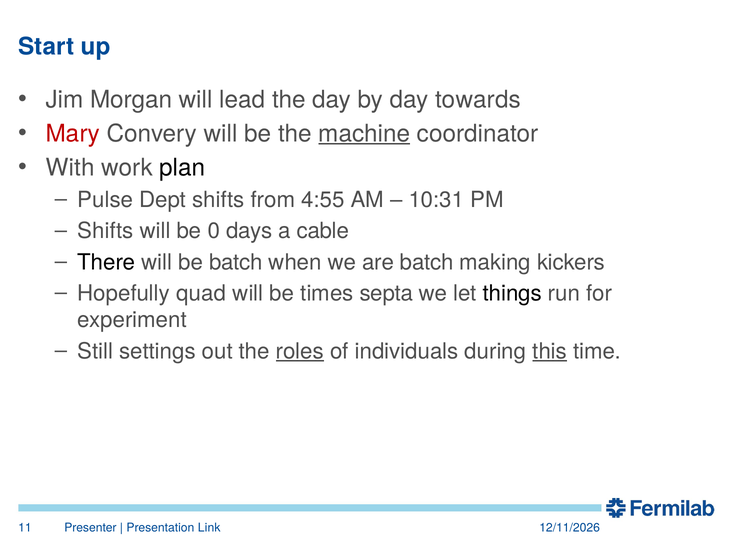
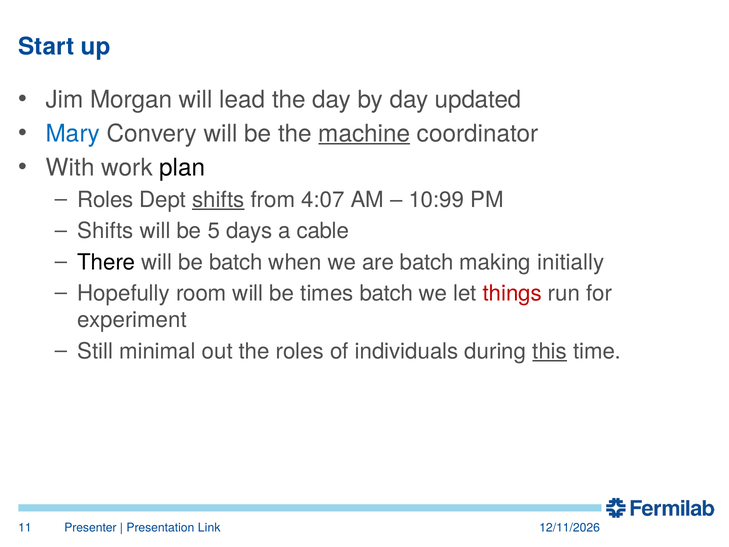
towards: towards -> updated (478, 99)
Mary colour: red -> blue (73, 133)
Pulse: Pulse -> Roles (105, 200)
shifts underline: none -> present (218, 200)
4:55: 4:55 -> 4:07 (323, 200)
10:31: 10:31 -> 10:99 (436, 200)
0: 0 -> 5 (214, 231)
kickers: kickers -> initially (571, 262)
quad: quad -> room (201, 293)
times septa: septa -> batch (386, 293)
things colour: black -> red (512, 293)
settings: settings -> minimal (157, 351)
roles underline: present -> none (300, 351)
